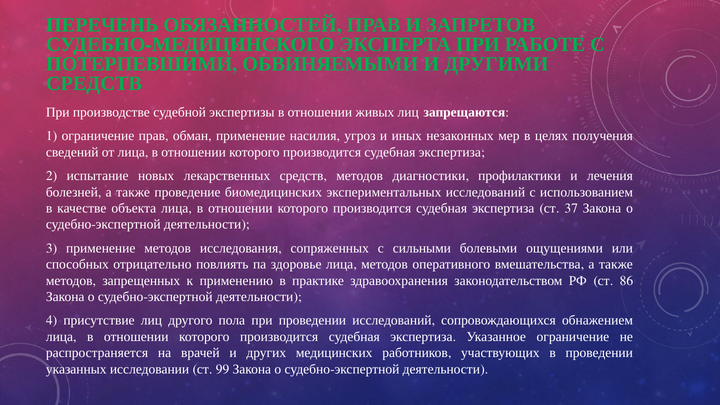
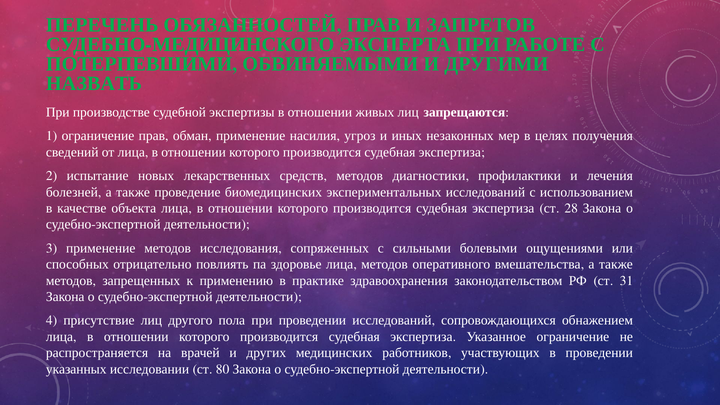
СРЕДСТВ: СРЕДСТВ -> НАЗВАТЬ (94, 84)
37: 37 -> 28 (571, 208)
86: 86 -> 31 (626, 281)
99: 99 -> 80 (223, 369)
